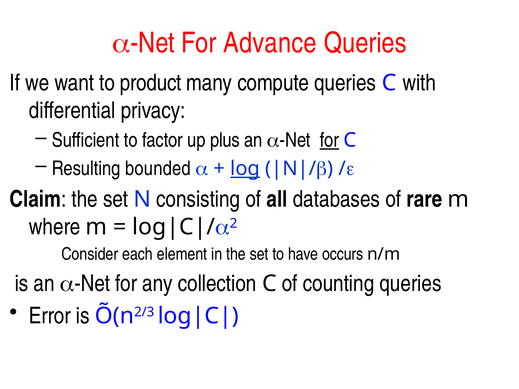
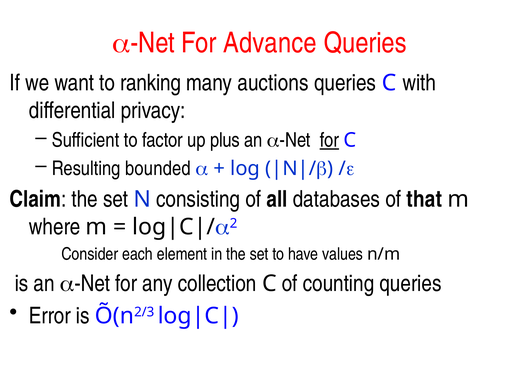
product: product -> ranking (151, 83)
compute: compute -> auctions (273, 83)
log underline: present -> none (245, 169)
rare: rare -> that (424, 199)
occurs: occurs -> values (343, 254)
